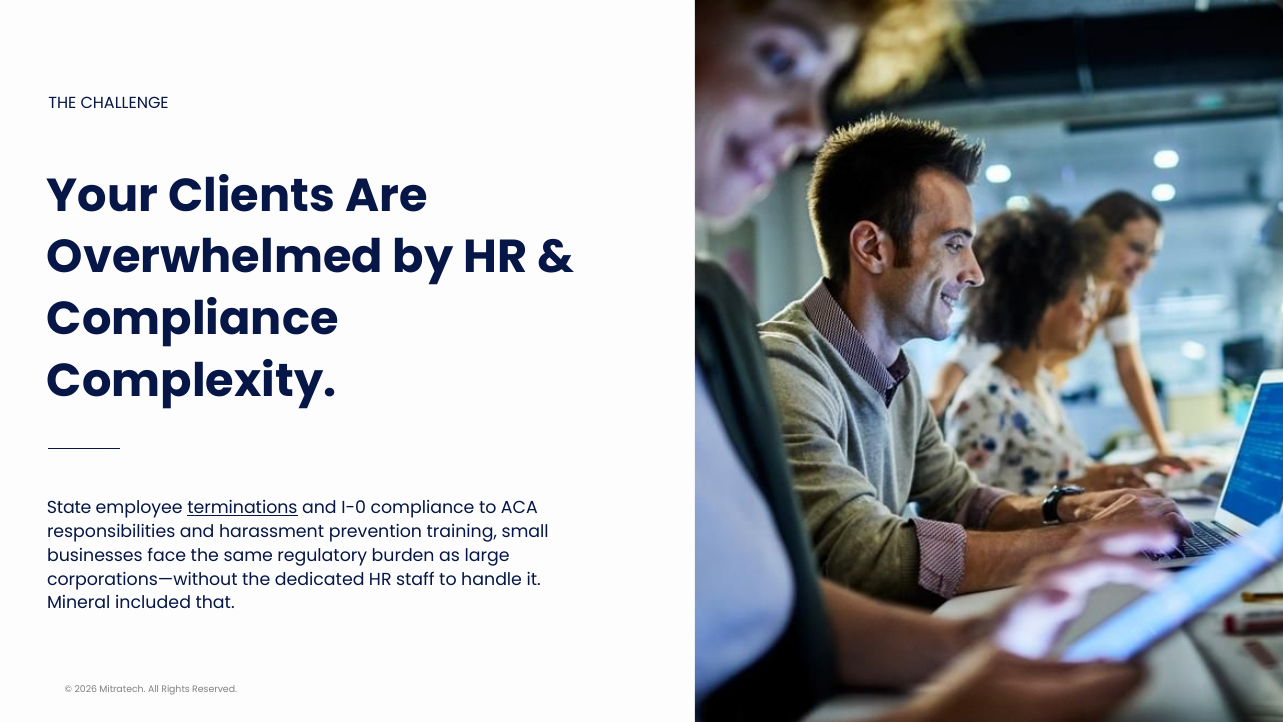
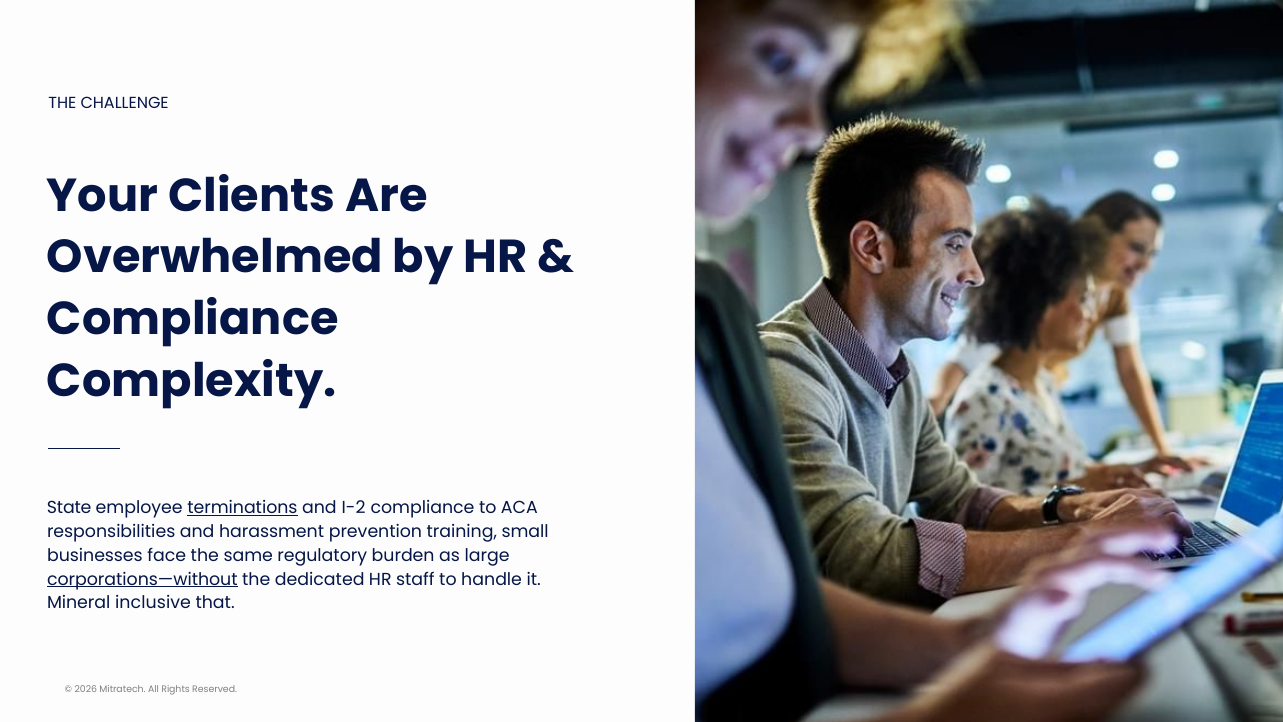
I-0: I-0 -> I-2 (354, 508)
corporations—without underline: none -> present (142, 579)
included: included -> inclusive (153, 603)
